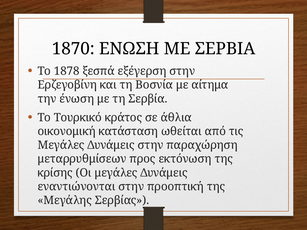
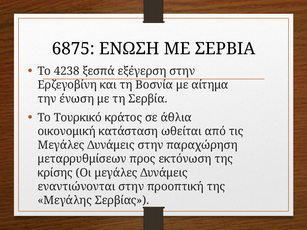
1870: 1870 -> 6875 (73, 49)
1878: 1878 -> 4238 (67, 71)
